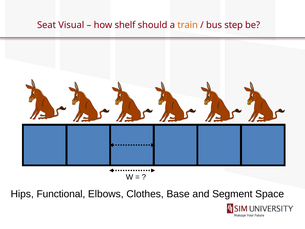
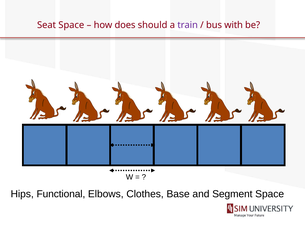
Seat Visual: Visual -> Space (71, 25)
shelf: shelf -> does (125, 25)
train colour: orange -> purple (188, 25)
step: step -> with (234, 25)
